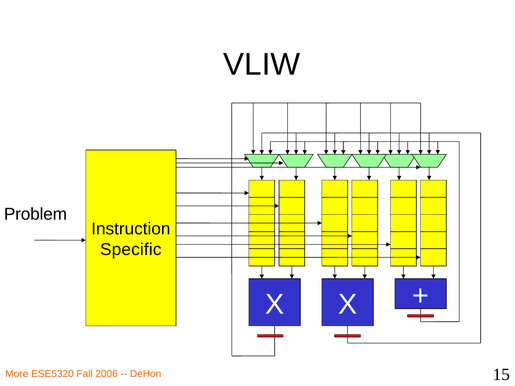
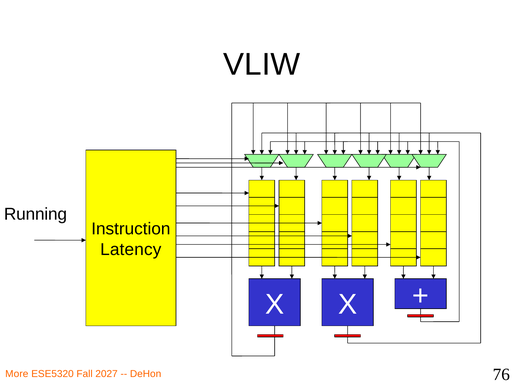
Problem: Problem -> Running (35, 214)
Specific: Specific -> Latency (131, 250)
2006: 2006 -> 2027 (107, 374)
15: 15 -> 76 (501, 375)
